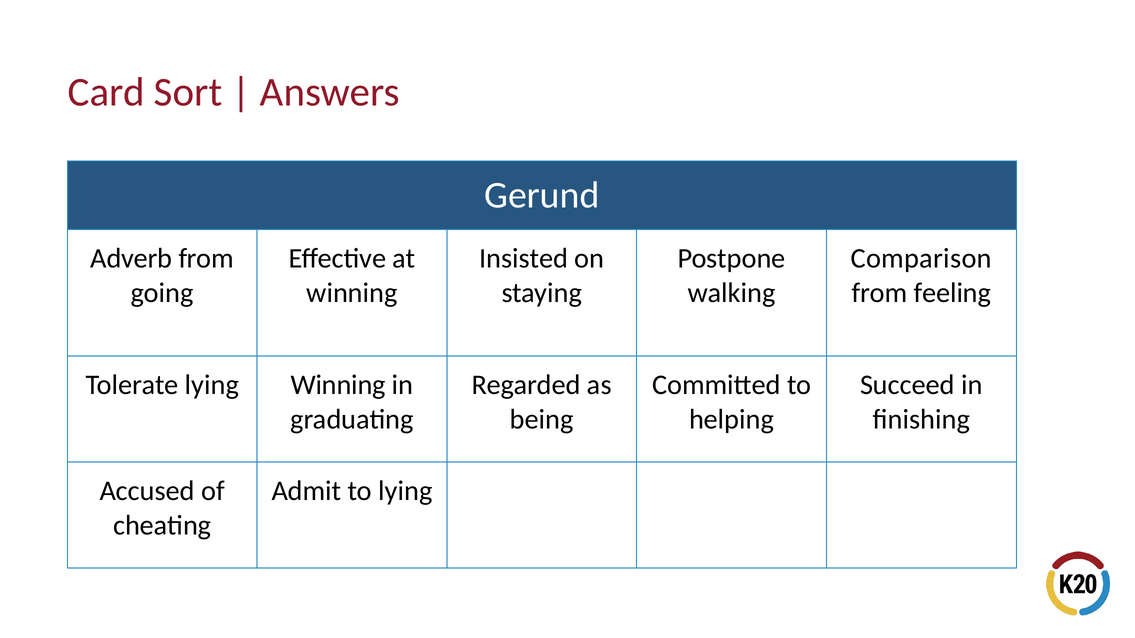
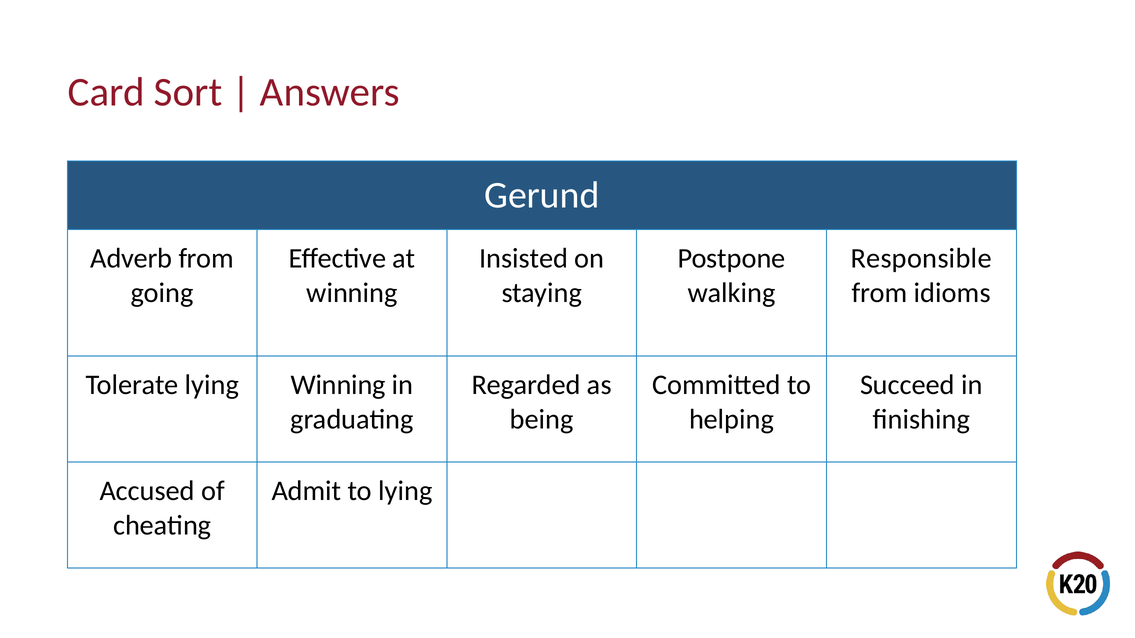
Comparison: Comparison -> Responsible (921, 259)
feeling: feeling -> idioms (952, 293)
